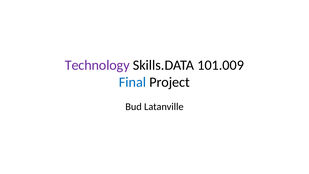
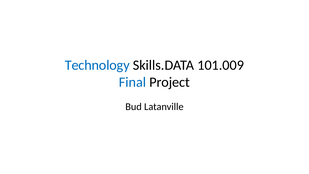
Technology colour: purple -> blue (97, 65)
